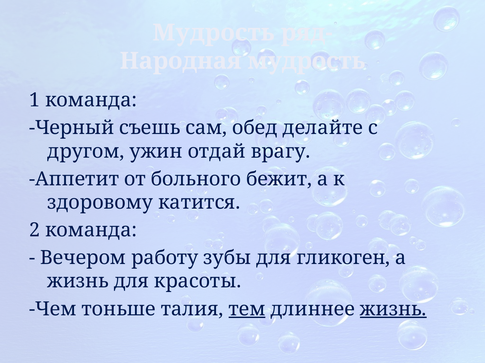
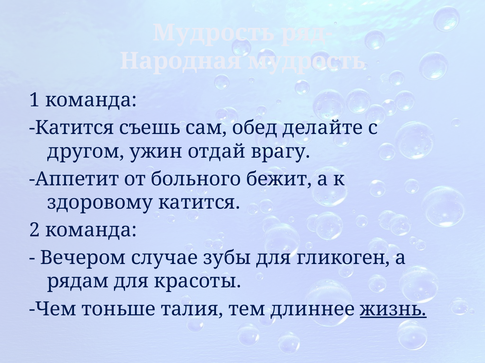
Черный: Черный -> Катится (72, 128)
работу: работу -> случае (165, 258)
жизнь: жизнь -> рядам (78, 282)
тем underline: present -> none (247, 310)
